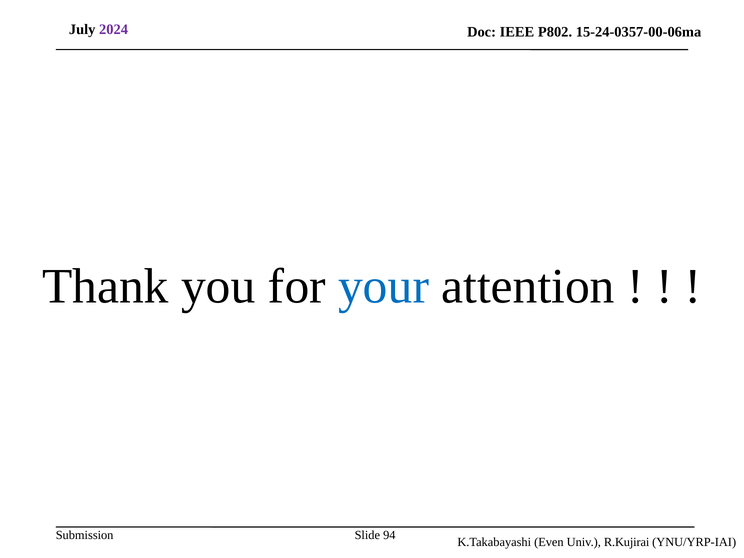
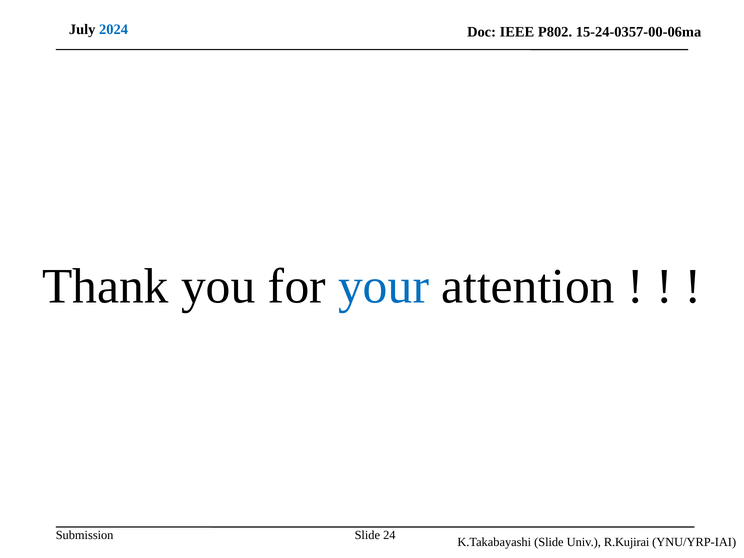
2024 colour: purple -> blue (114, 29)
94: 94 -> 24 (389, 535)
K.Takabayashi Even: Even -> Slide (549, 542)
